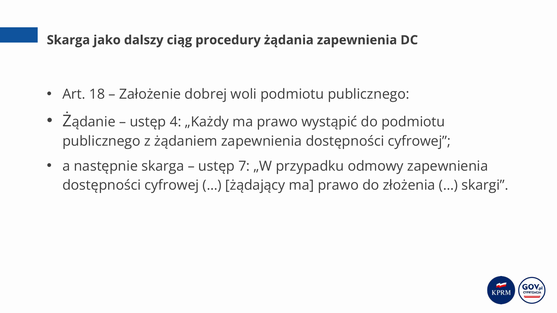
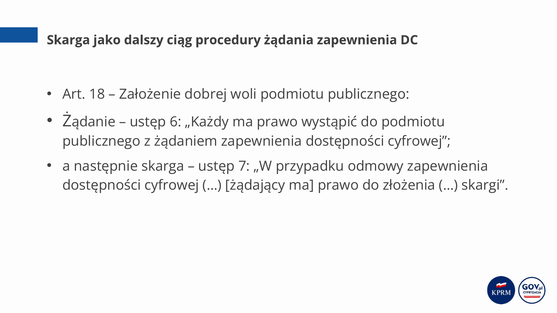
4: 4 -> 6 (176, 122)
